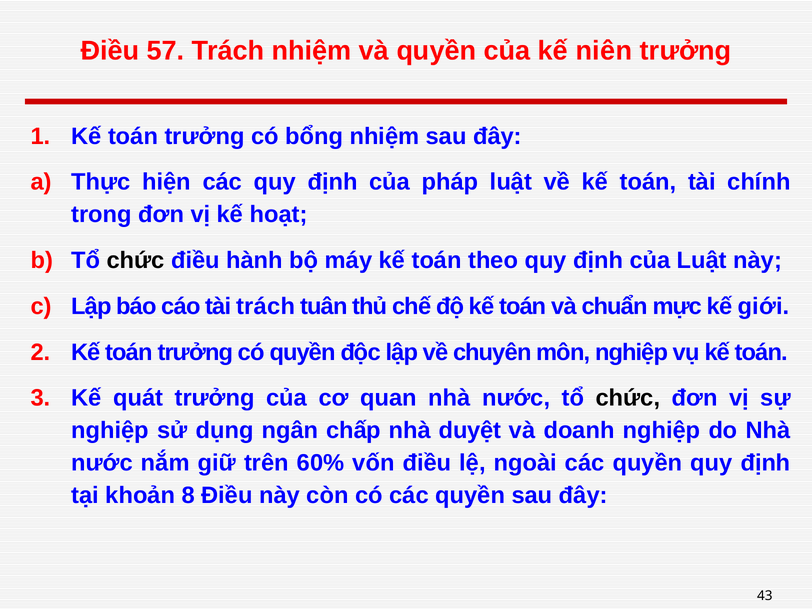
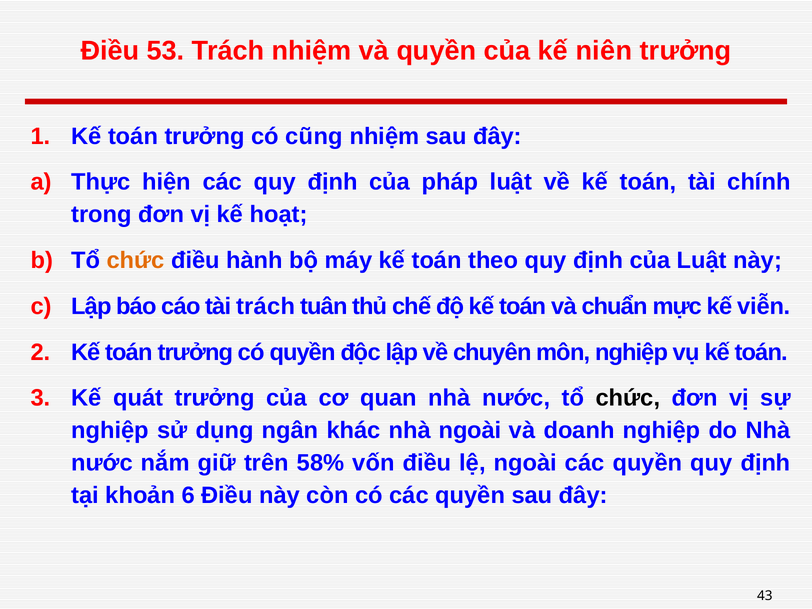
57: 57 -> 53 (166, 51)
bổng: bổng -> cũng (314, 136)
chức colour: black -> orange (136, 260)
giới: giới -> viễn (764, 306)
chấp: chấp -> khác (354, 431)
nhà duyệt: duyệt -> ngoài (470, 431)
60%: 60% -> 58% (321, 463)
8: 8 -> 6 (188, 495)
